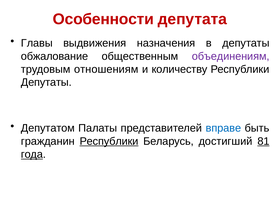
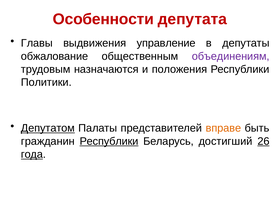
назначения: назначения -> управление (166, 43)
отношениям: отношениям -> назначаются (106, 69)
количеству: количеству -> положения (180, 69)
Депутаты: Депутаты -> Политики (46, 82)
Депутатом underline: none -> present (48, 128)
вправе colour: blue -> orange (223, 128)
81: 81 -> 26 (263, 141)
